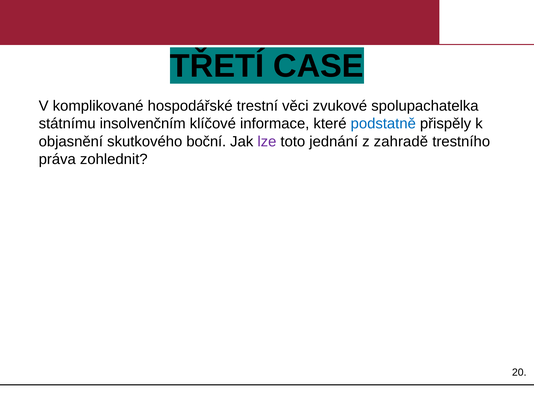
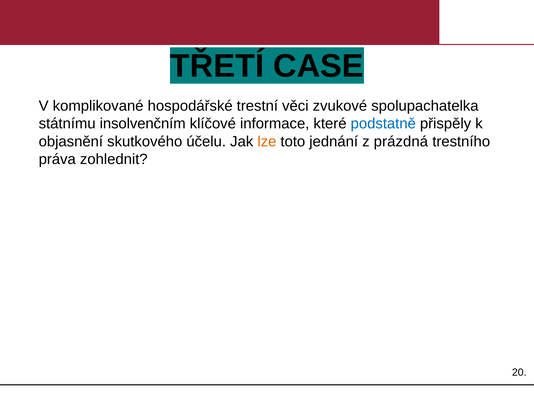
boční: boční -> účelu (206, 142)
lze colour: purple -> orange (267, 142)
zahradě: zahradě -> prázdná (401, 142)
